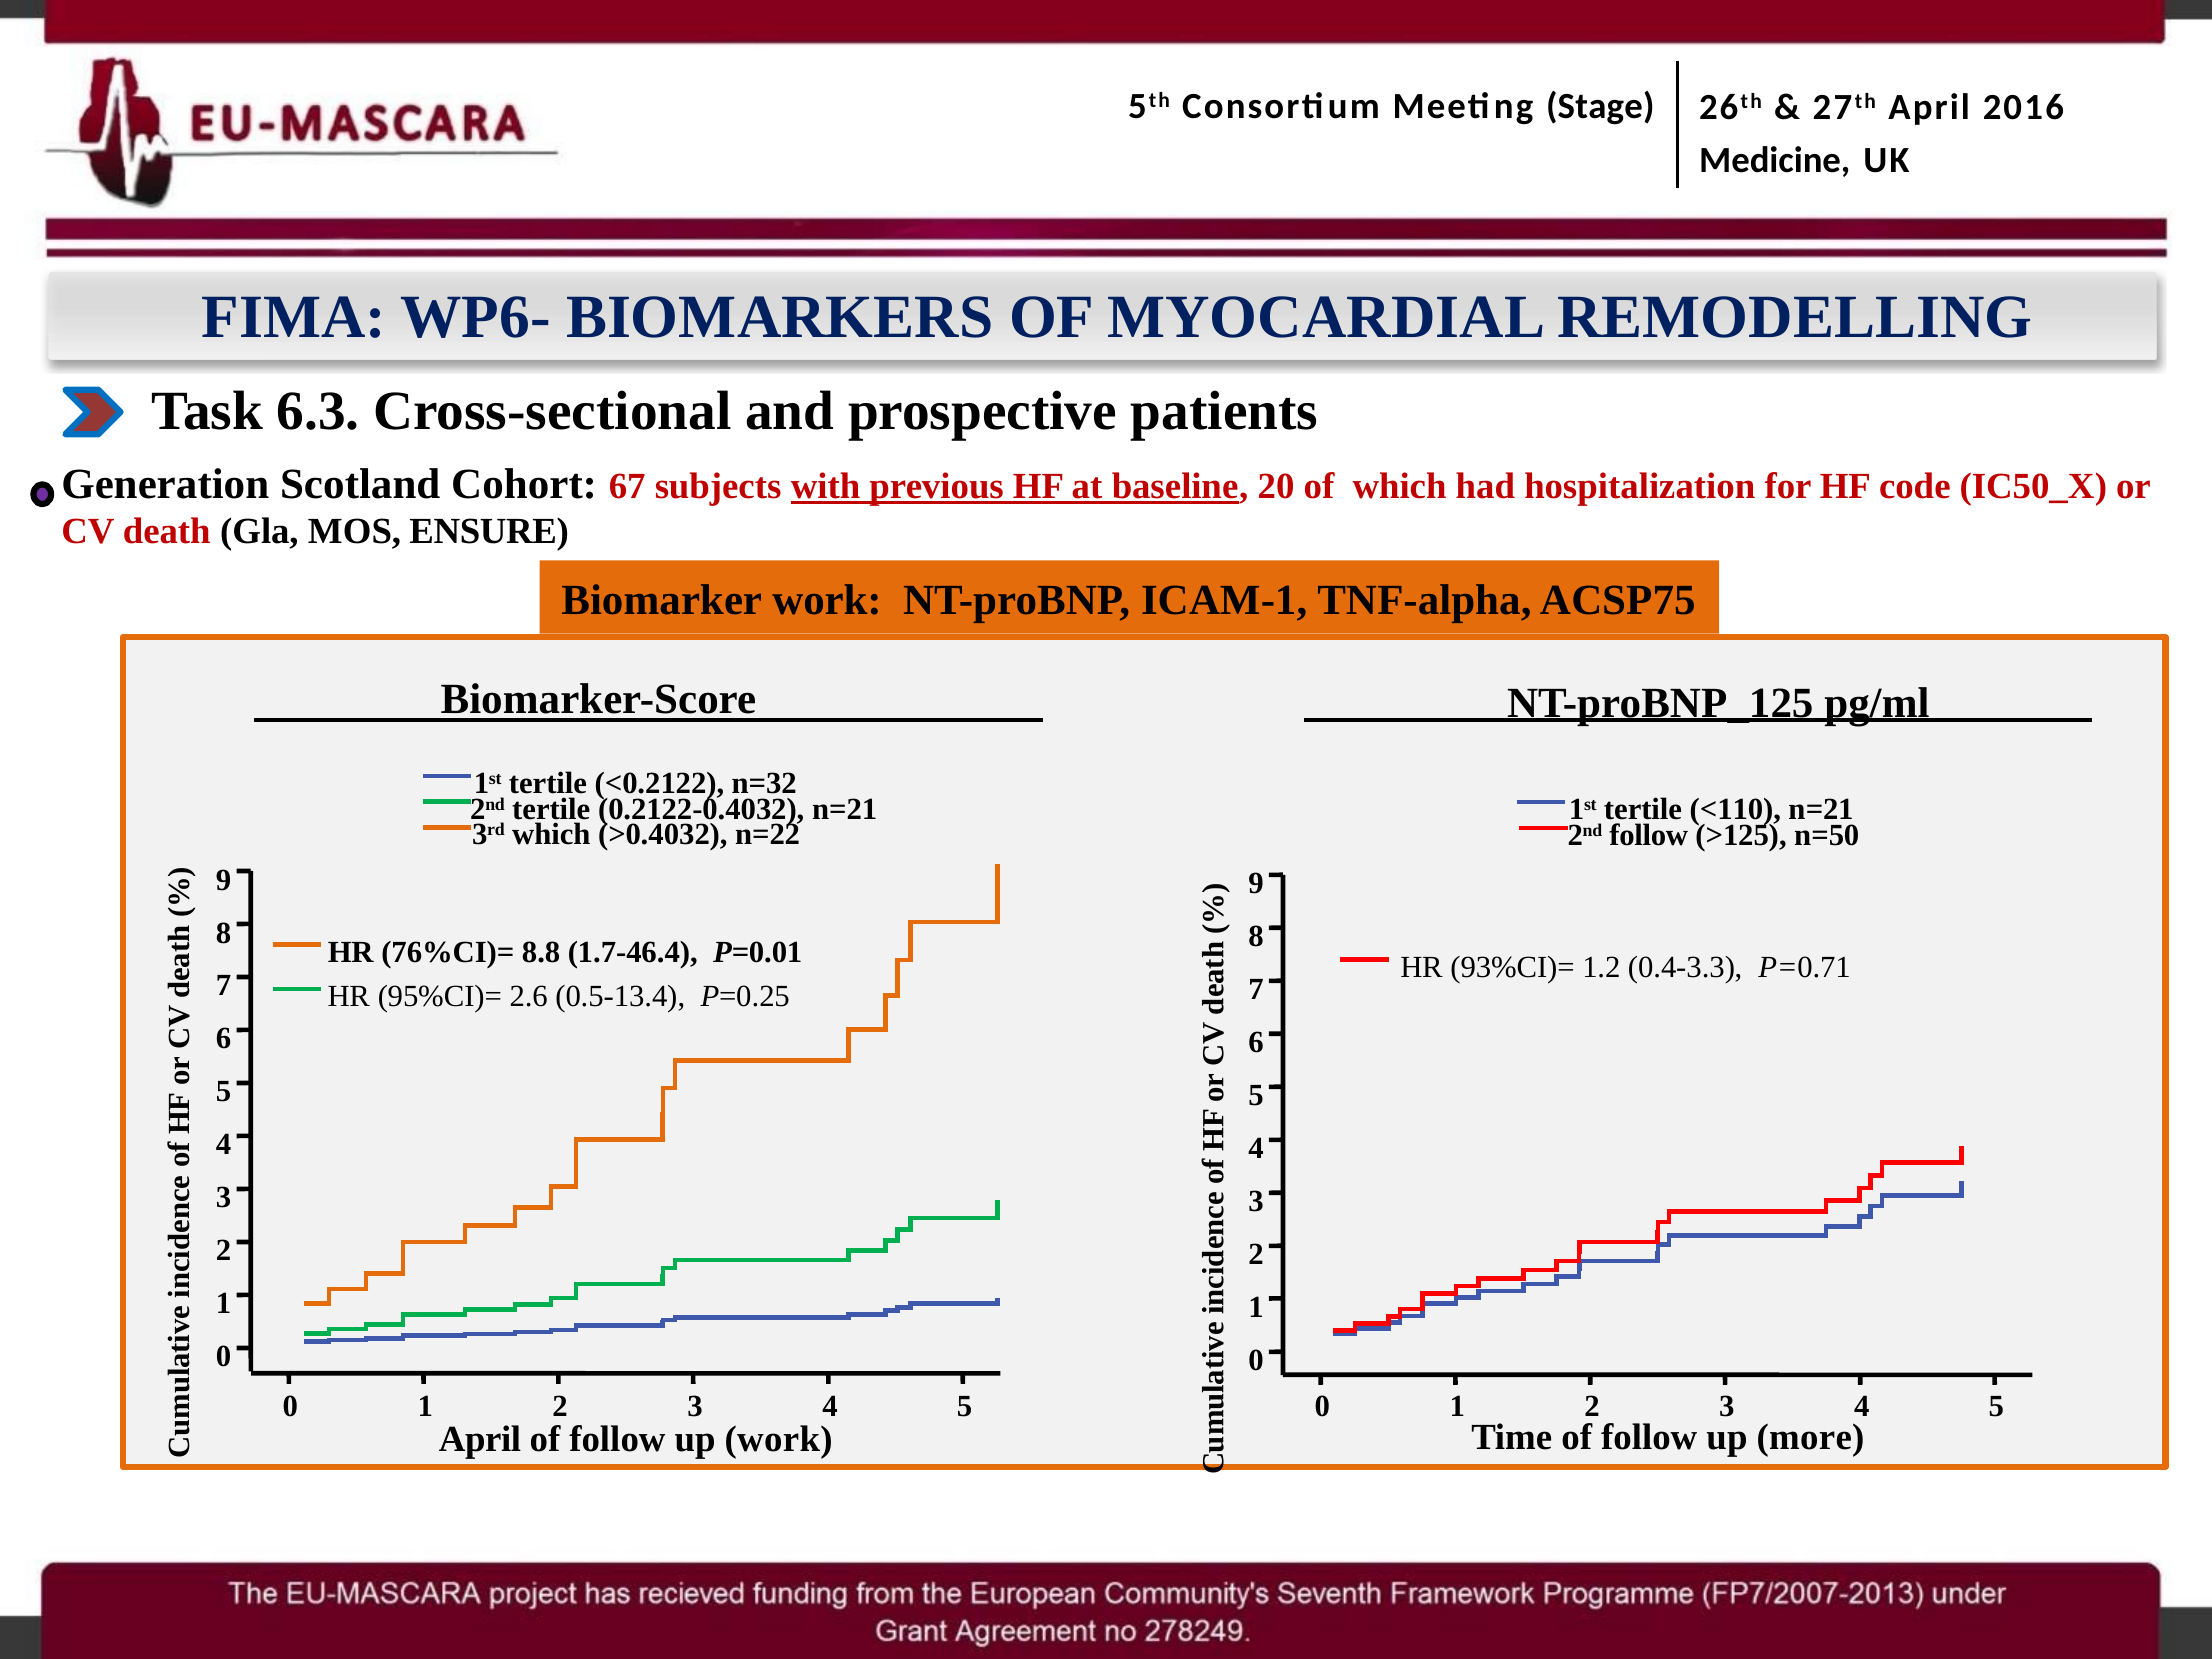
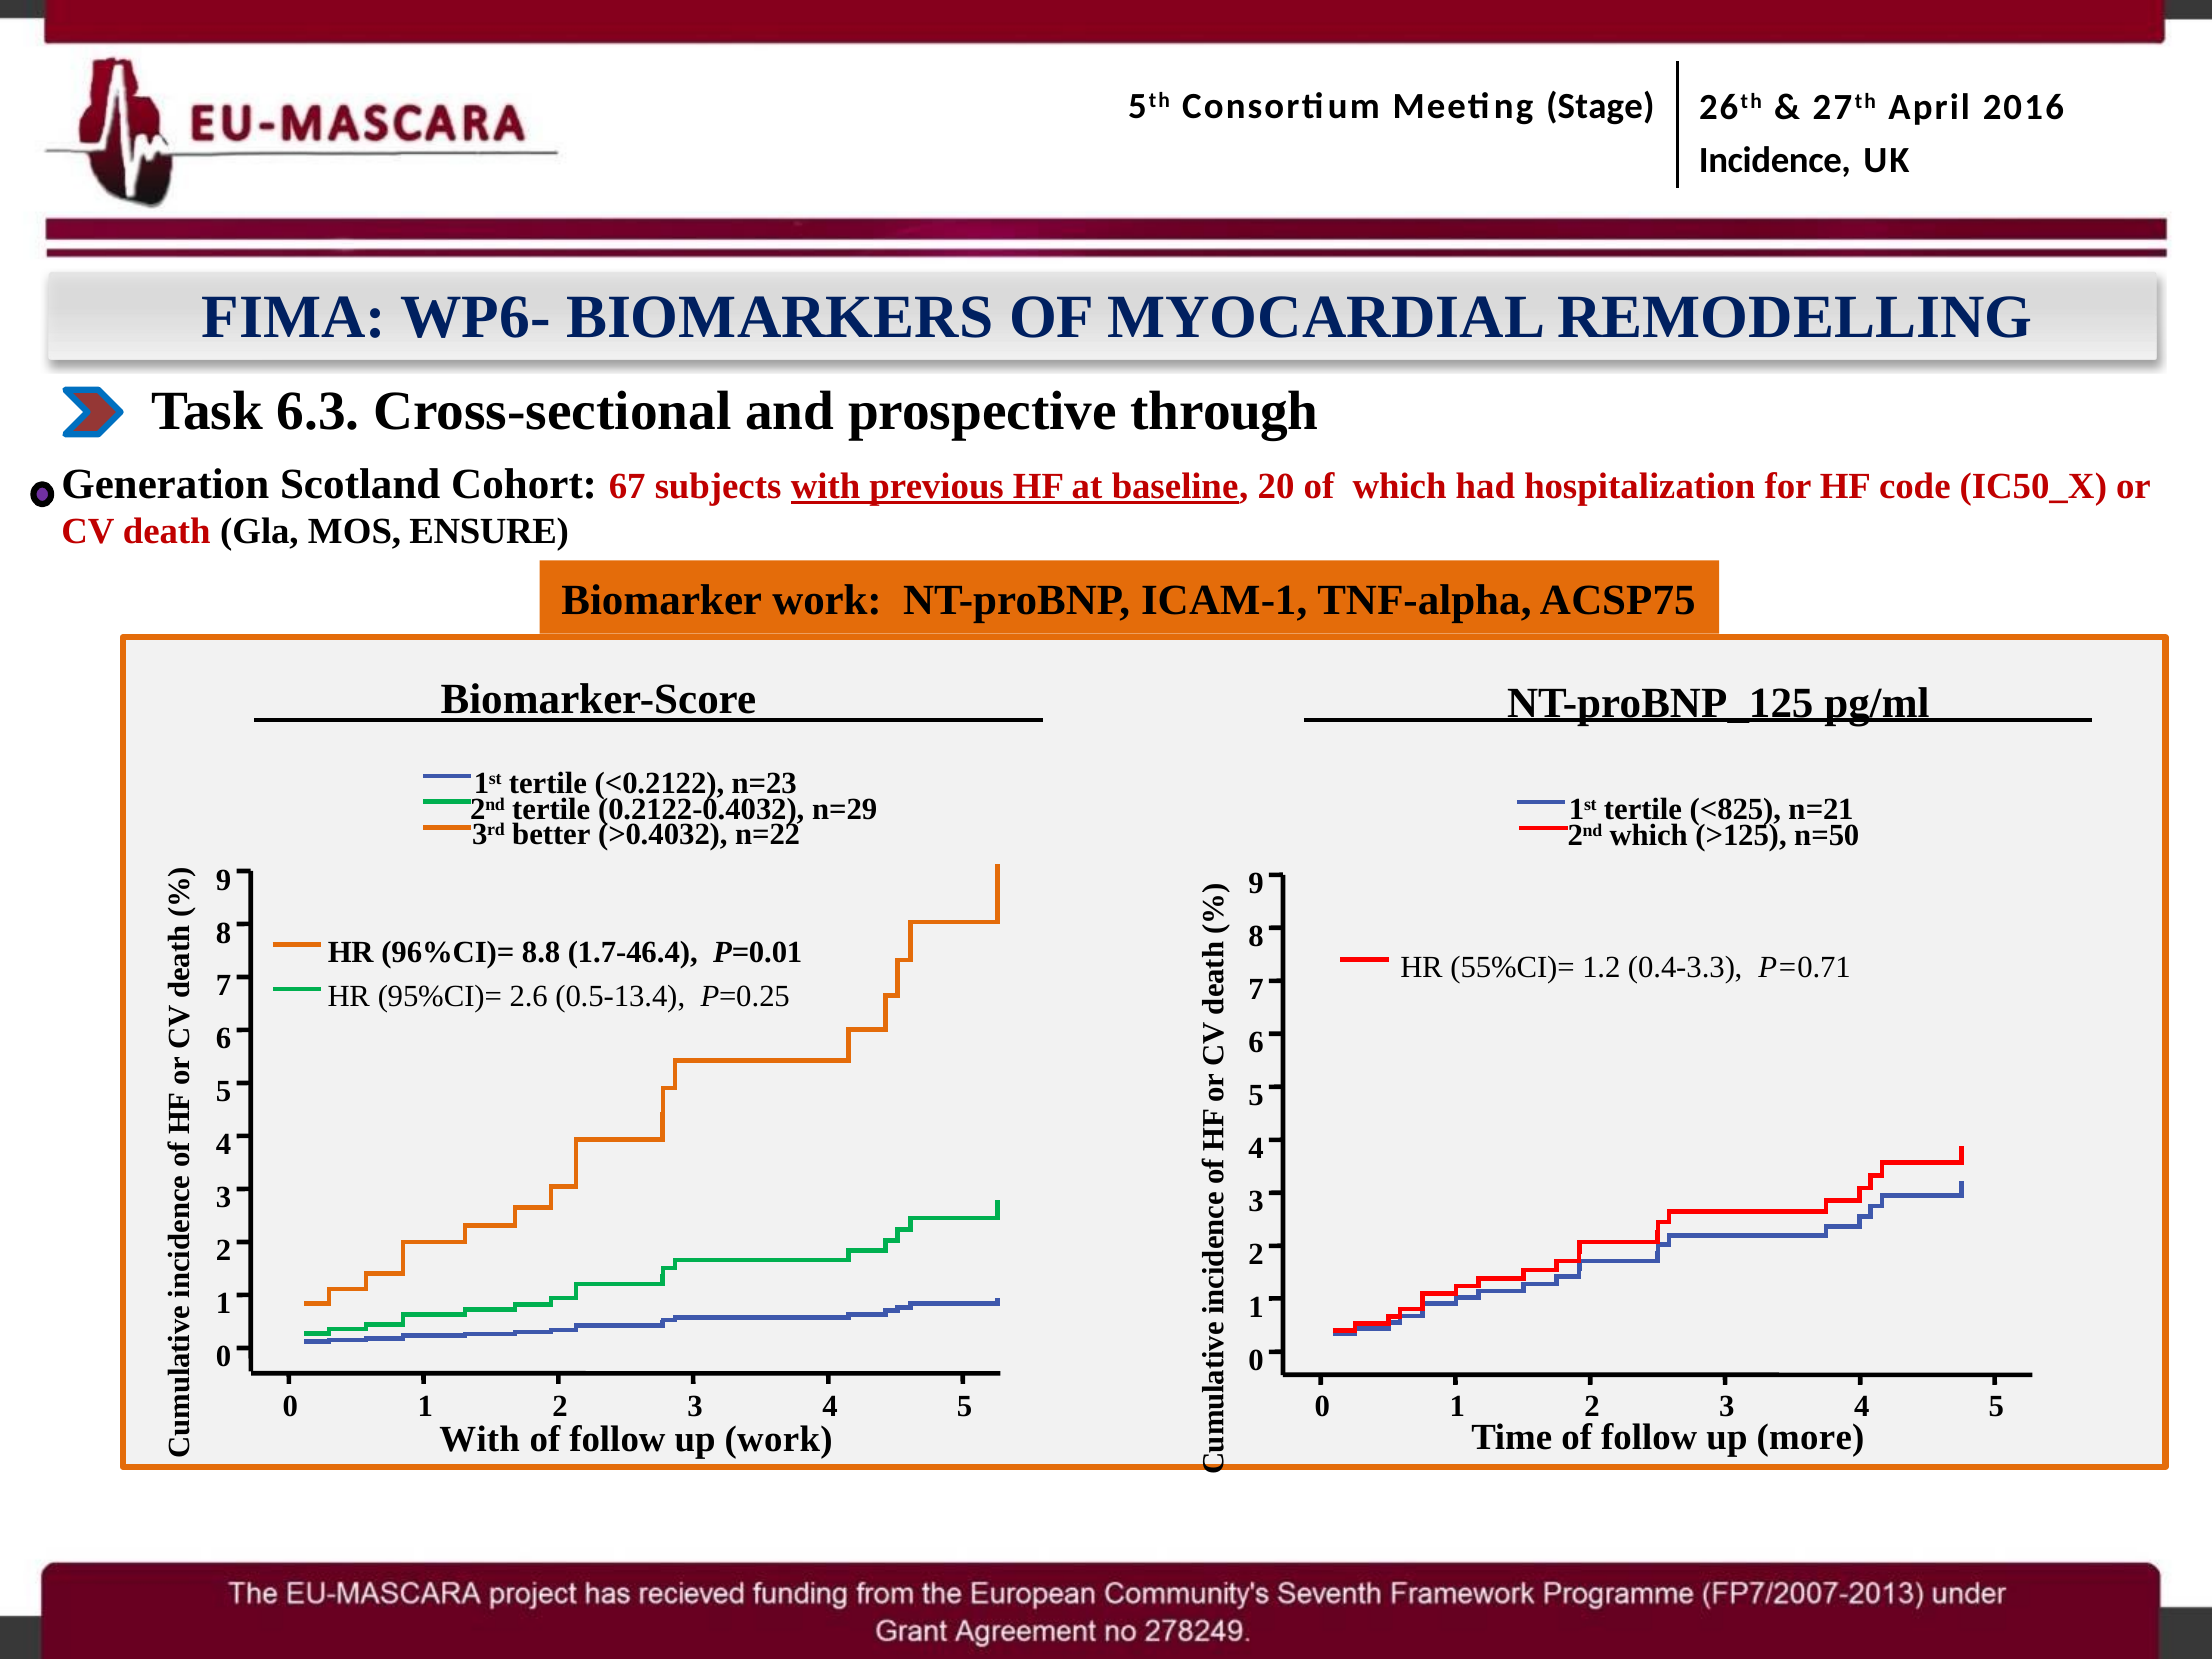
Medicine: Medicine -> Incidence (1775, 160)
patients: patients -> through (1225, 412)
n=32: n=32 -> n=23 (764, 783)
0.2122-0.4032 n=21: n=21 -> n=29 (845, 809)
<110: <110 -> <825 (1735, 809)
3rd which: which -> better (551, 835)
2nd follow: follow -> which (1649, 836)
76%CI)=: 76%CI)= -> 96%CI)= (448, 953)
93%CI)=: 93%CI)= -> 55%CI)= (1513, 967)
April: April -> With (480, 1439)
